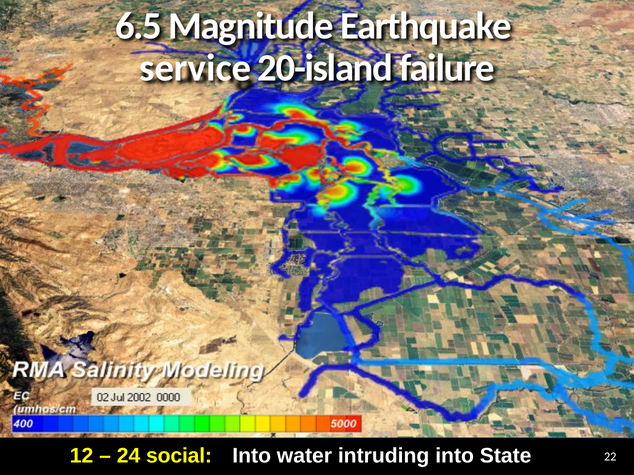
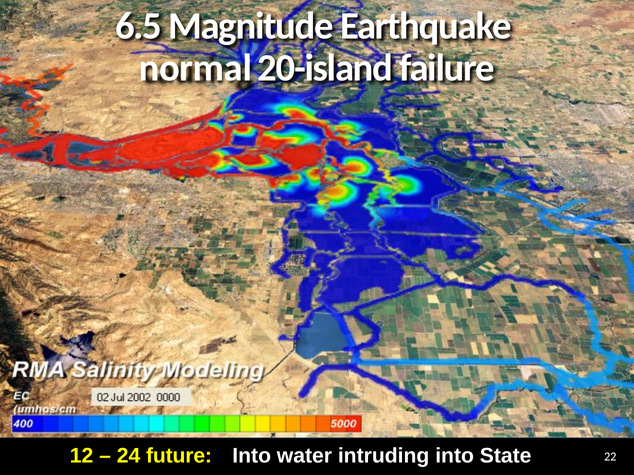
service: service -> normal (195, 68)
social: social -> future (179, 456)
